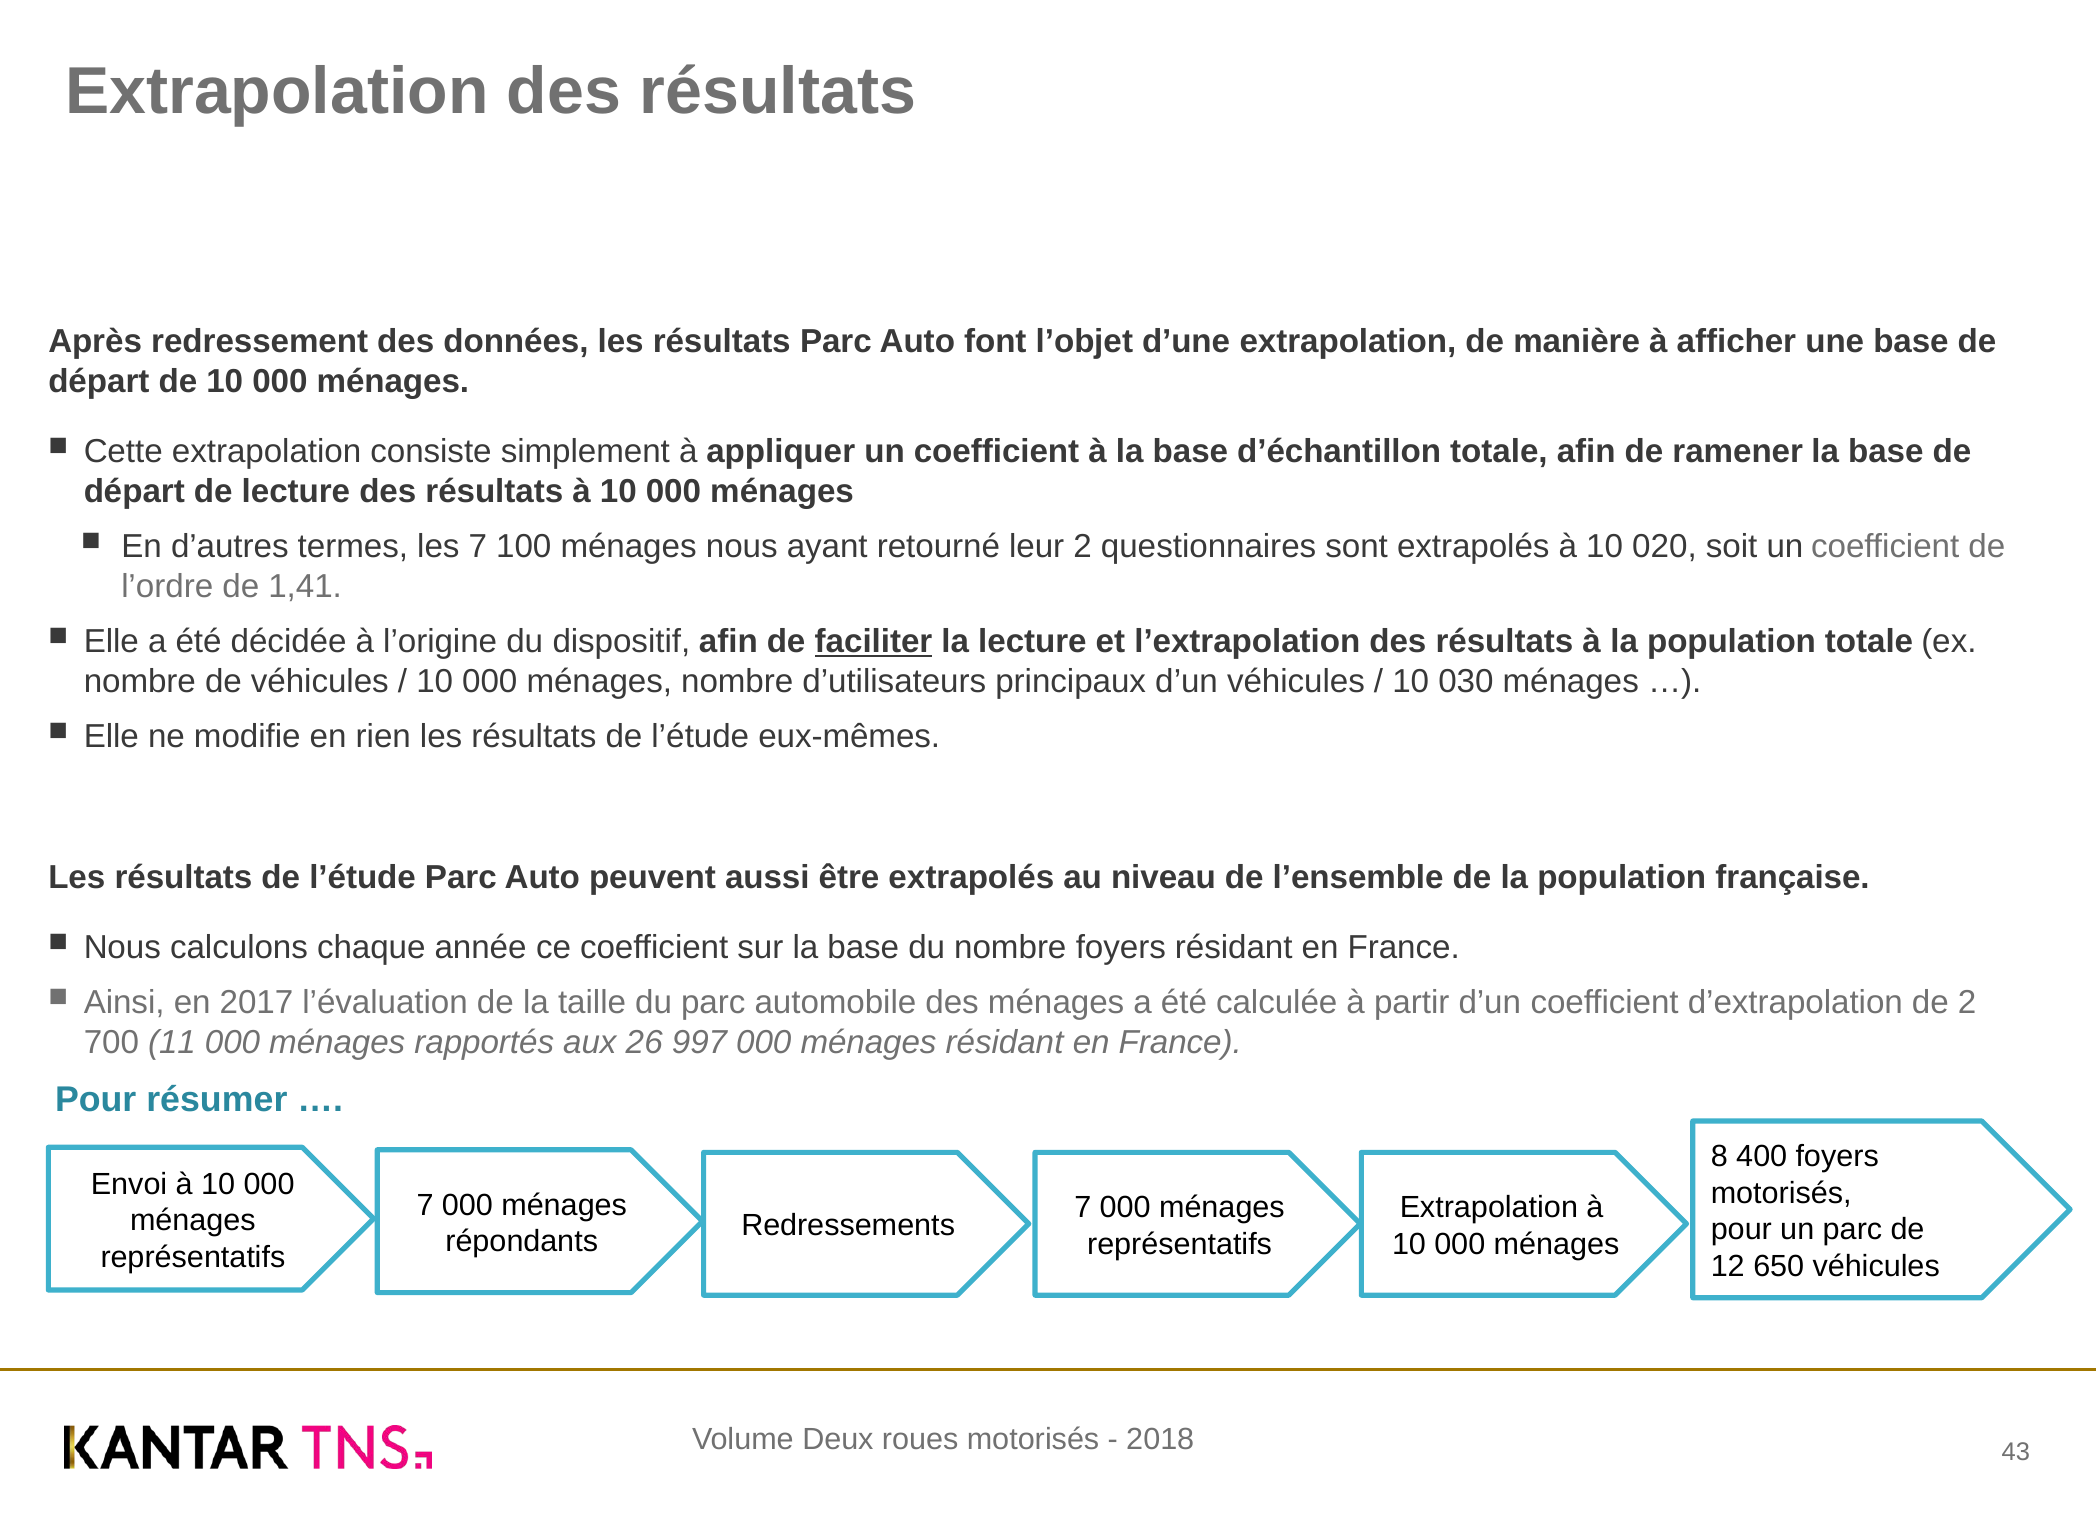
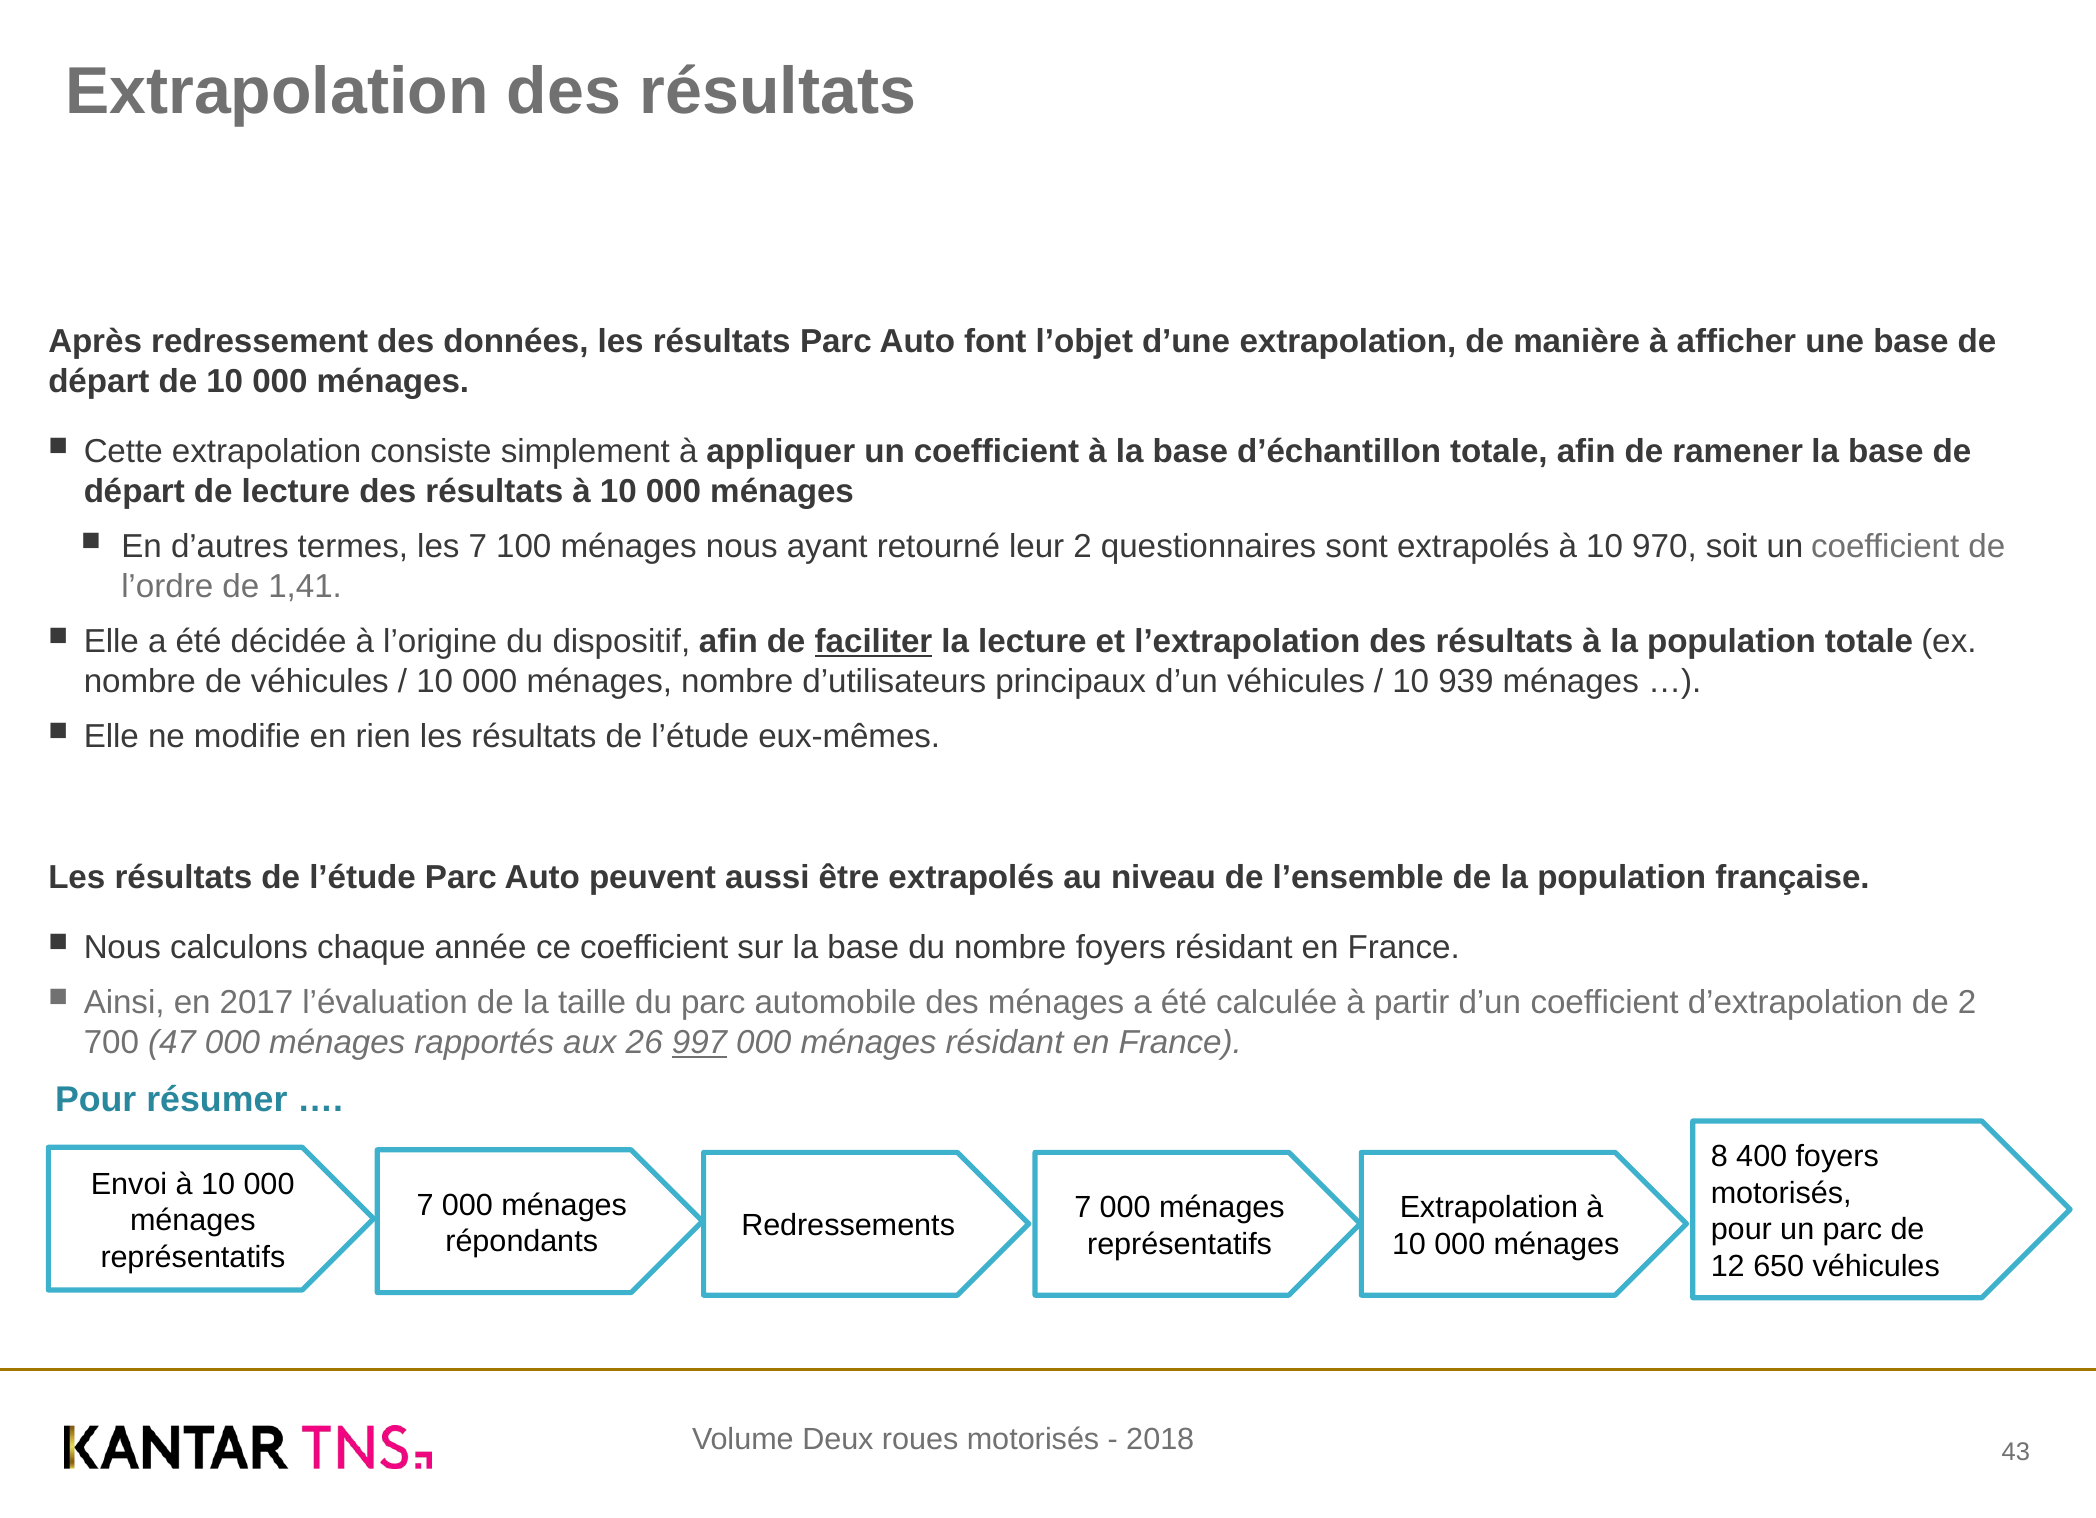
020: 020 -> 970 (1664, 547)
030: 030 -> 939 (1466, 681)
11: 11 -> 47 (172, 1043)
997 underline: none -> present (700, 1043)
